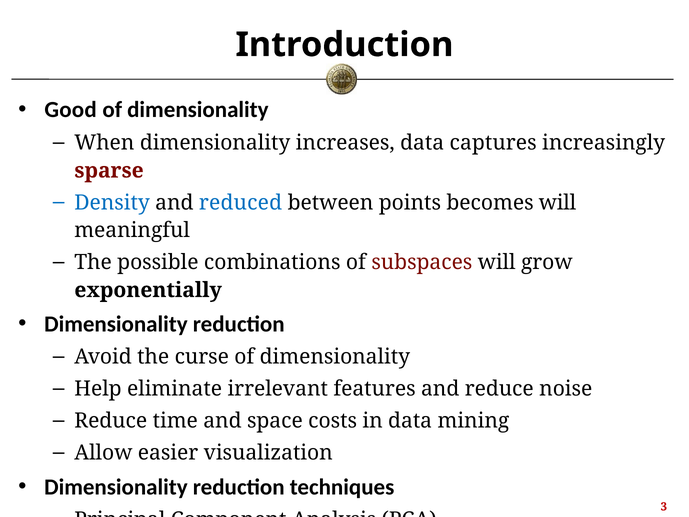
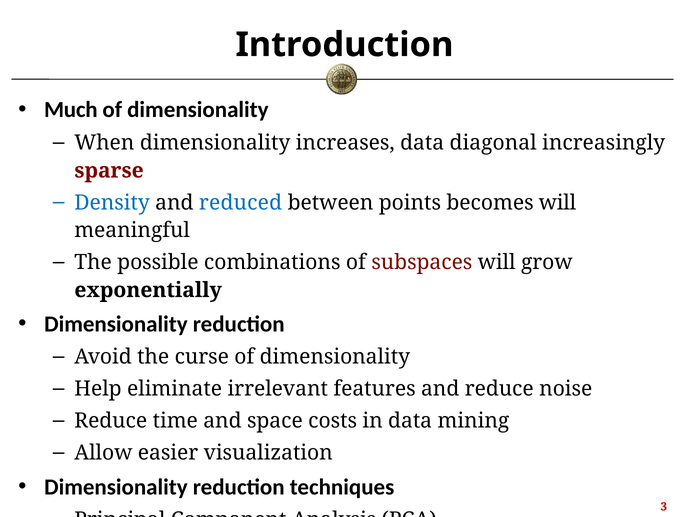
Good: Good -> Much (71, 110)
captures: captures -> diagonal (493, 143)
